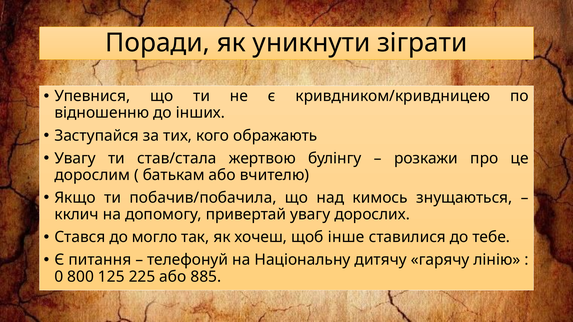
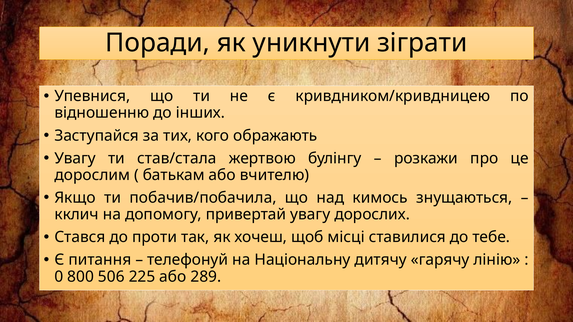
могло: могло -> проти (155, 237)
інше: інше -> місці (346, 237)
125: 125 -> 506 (111, 277)
885: 885 -> 289 (206, 277)
